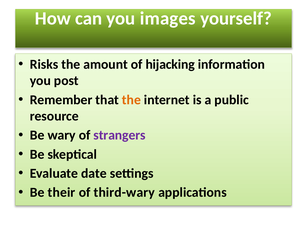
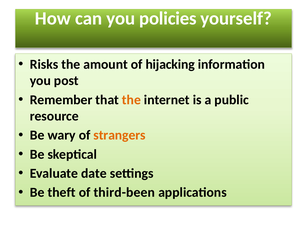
images: images -> policies (168, 18)
strangers colour: purple -> orange (120, 135)
their: their -> theft (62, 193)
third-wary: third-wary -> third-been (124, 193)
